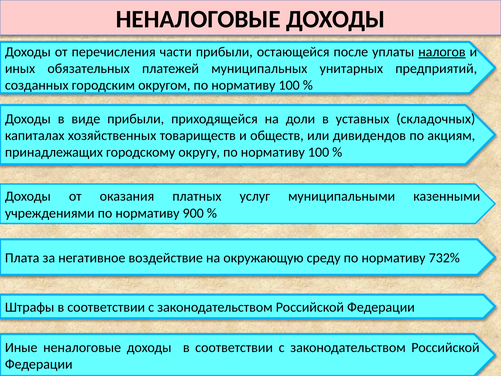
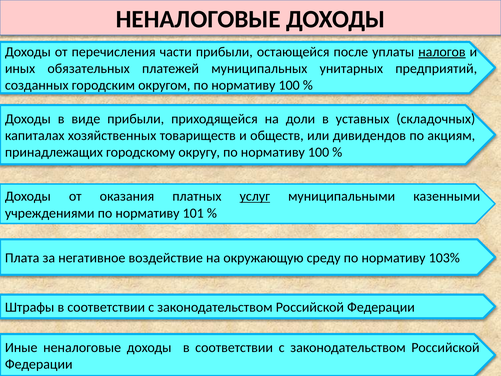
услуг underline: none -> present (255, 196)
900: 900 -> 101 (193, 213)
732%: 732% -> 103% (444, 258)
